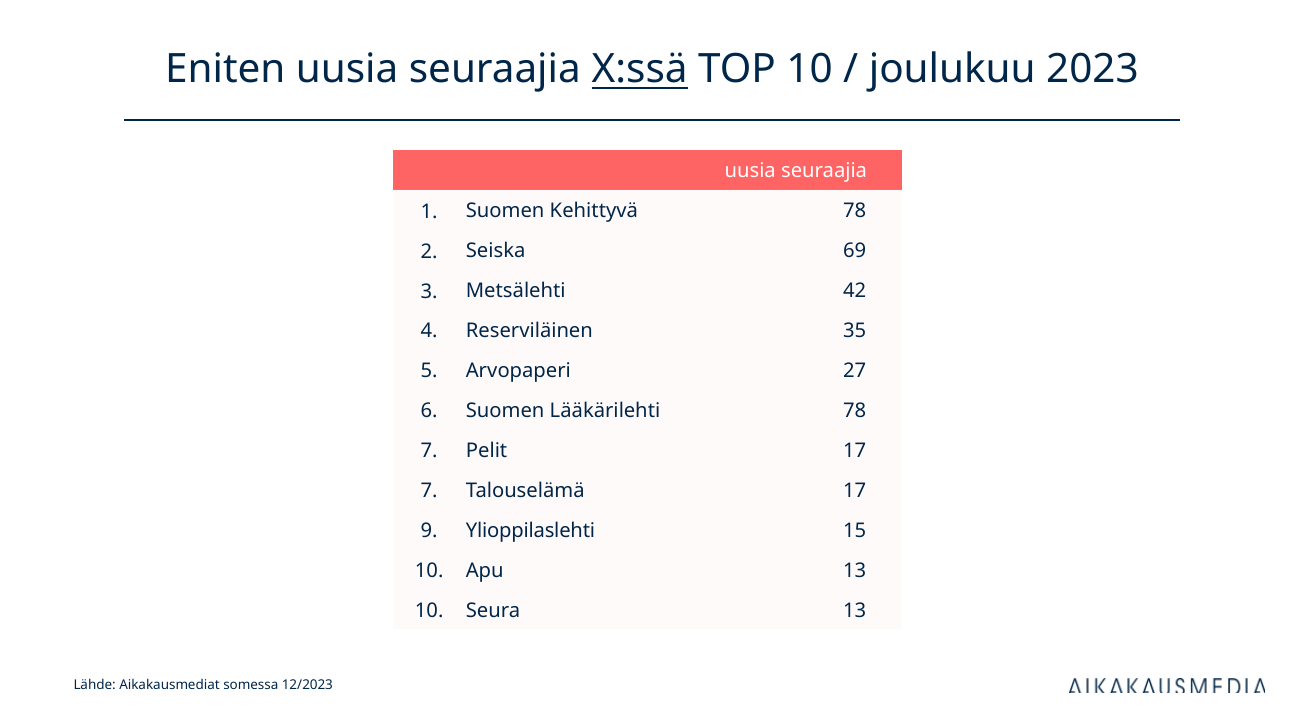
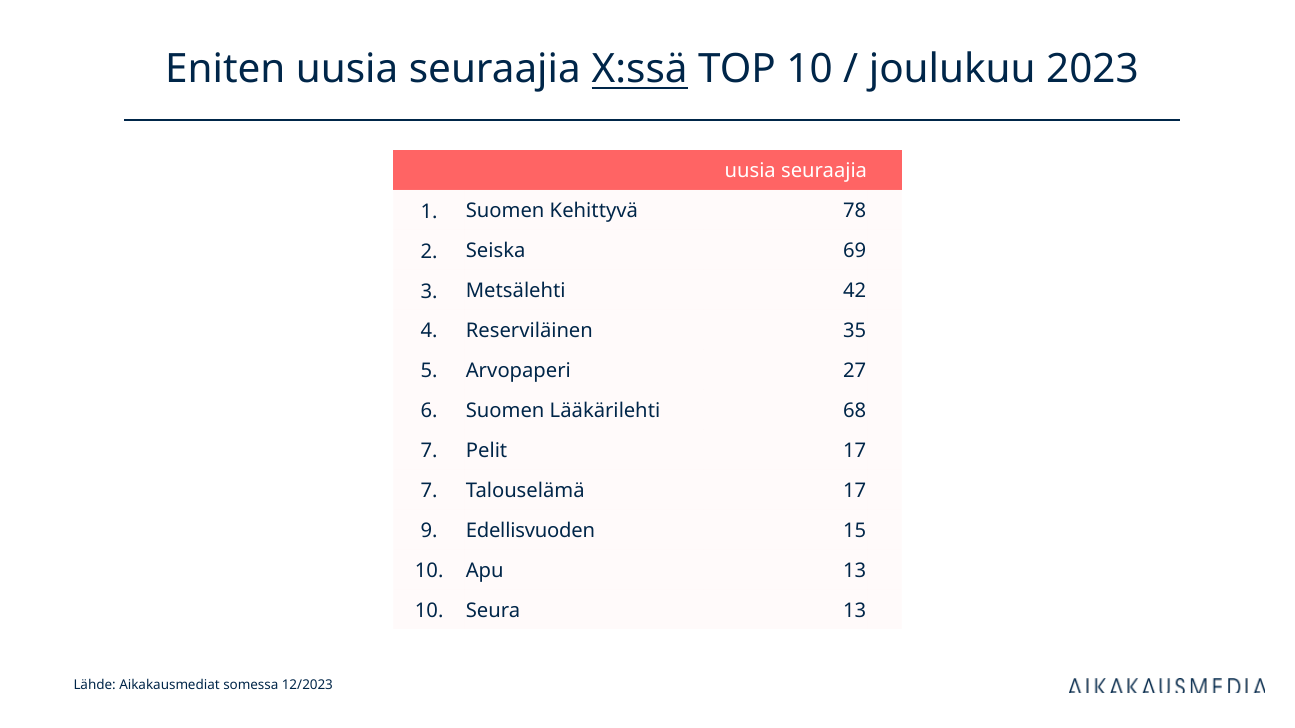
Lääkärilehti 78: 78 -> 68 (855, 411)
Ylioppilaslehti: Ylioppilaslehti -> Edellisvuoden (530, 531)
